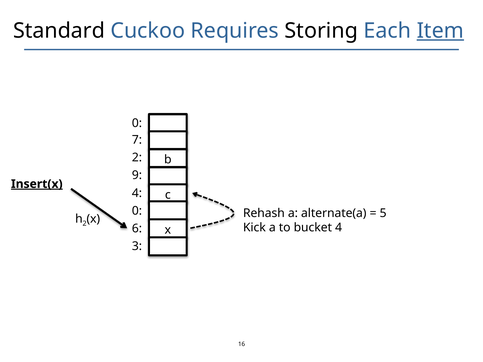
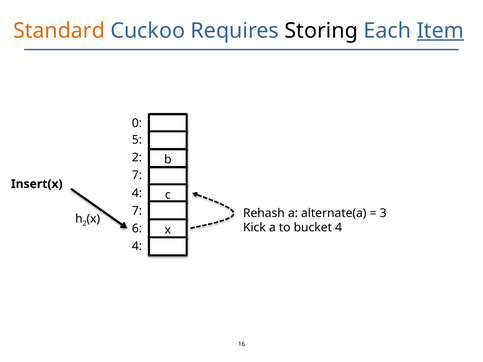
Standard colour: black -> orange (59, 31)
7: 7 -> 5 (137, 140)
9: 9 -> 7 (137, 175)
Insert(x underline: present -> none (37, 184)
0: 0 -> 7 (137, 211)
5: 5 -> 3 (383, 213)
3: 3 -> 4 (137, 246)
